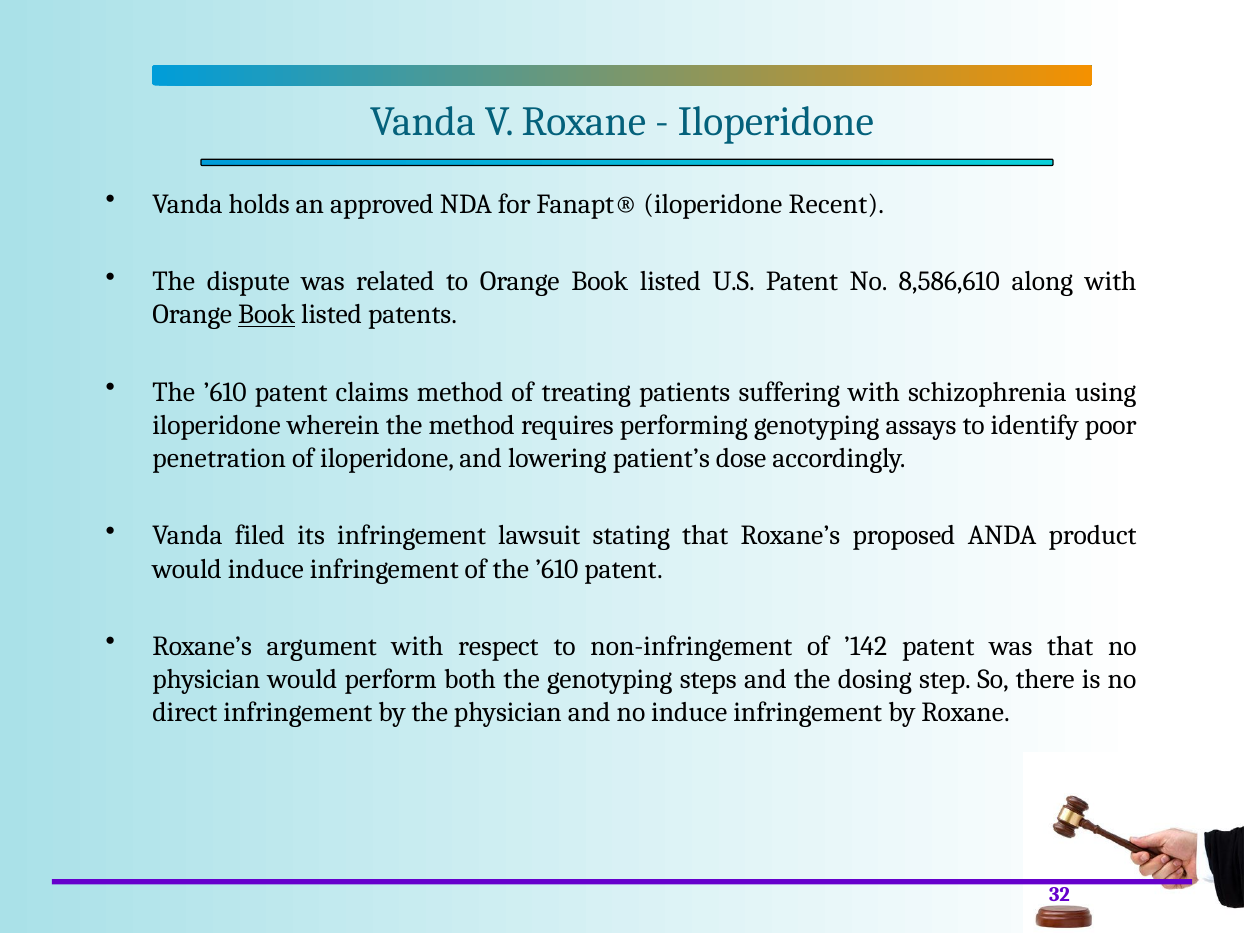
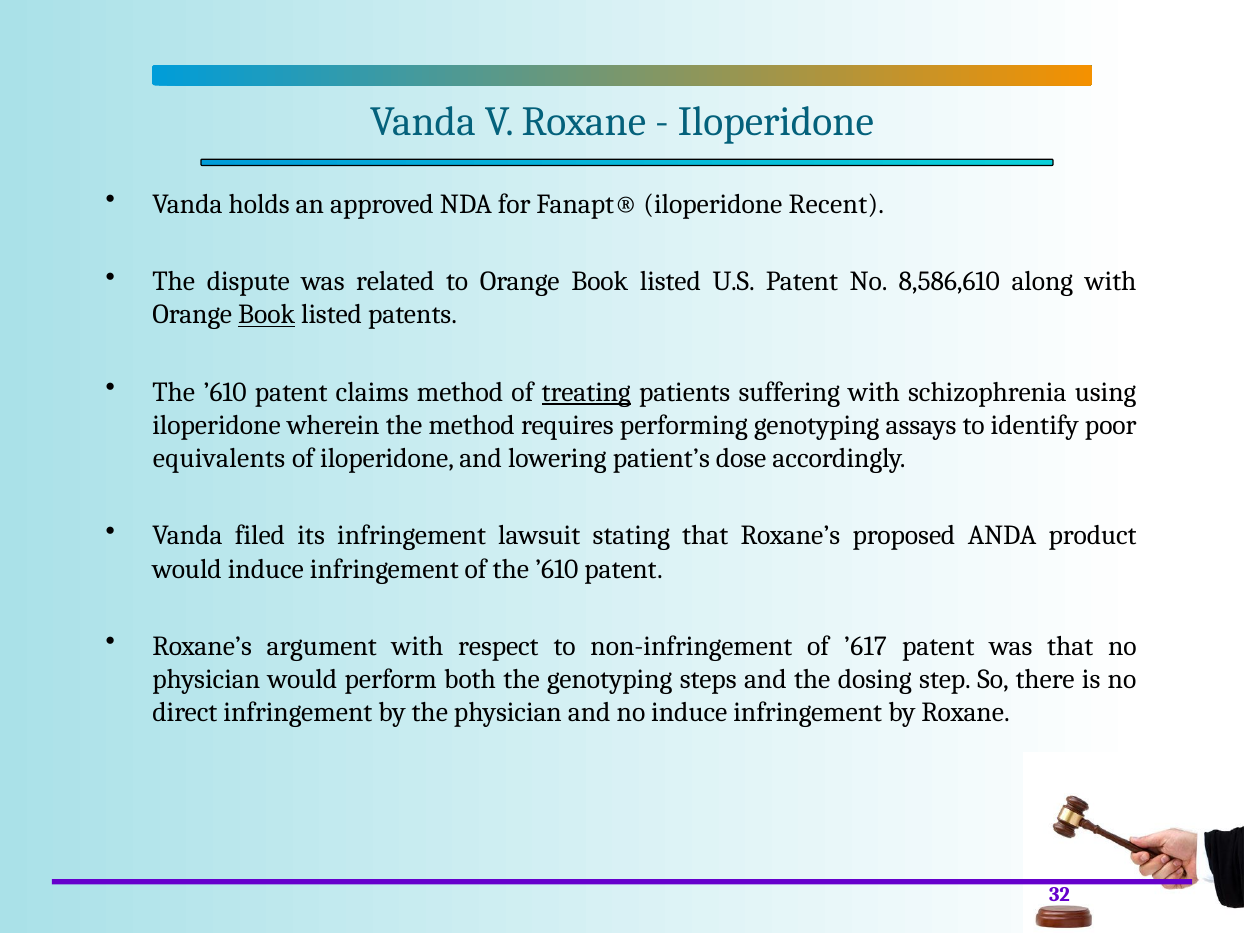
treating underline: none -> present (586, 392)
penetration: penetration -> equivalents (219, 458)
’142: ’142 -> ’617 (865, 646)
